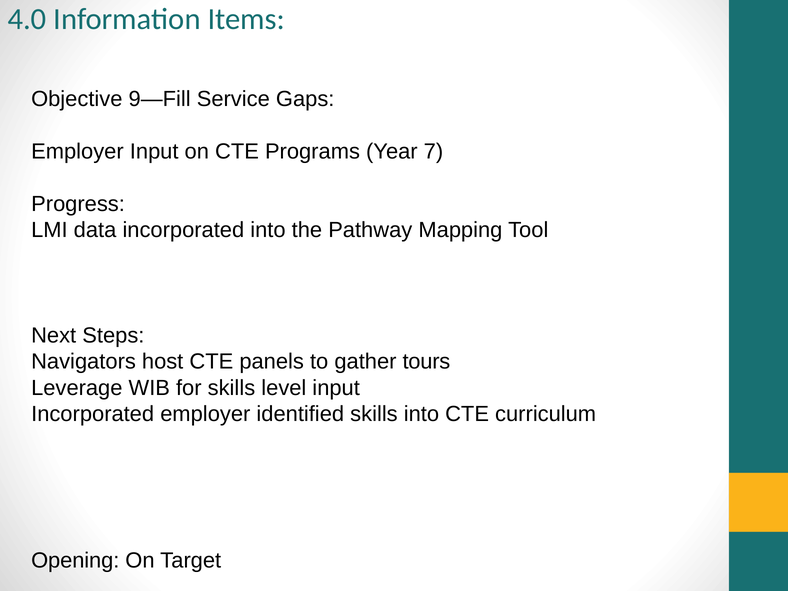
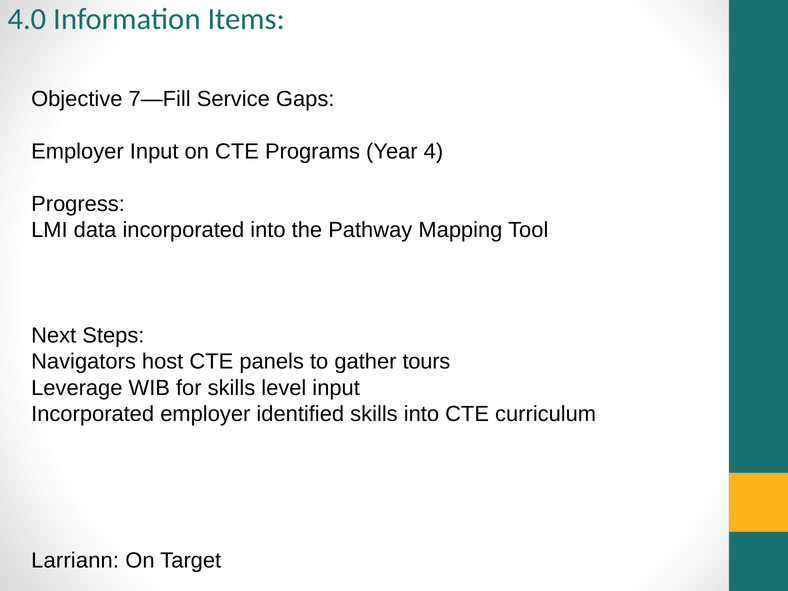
9—Fill: 9—Fill -> 7—Fill (160, 99)
7: 7 -> 4 (433, 151)
Opening: Opening -> Larriann (75, 560)
